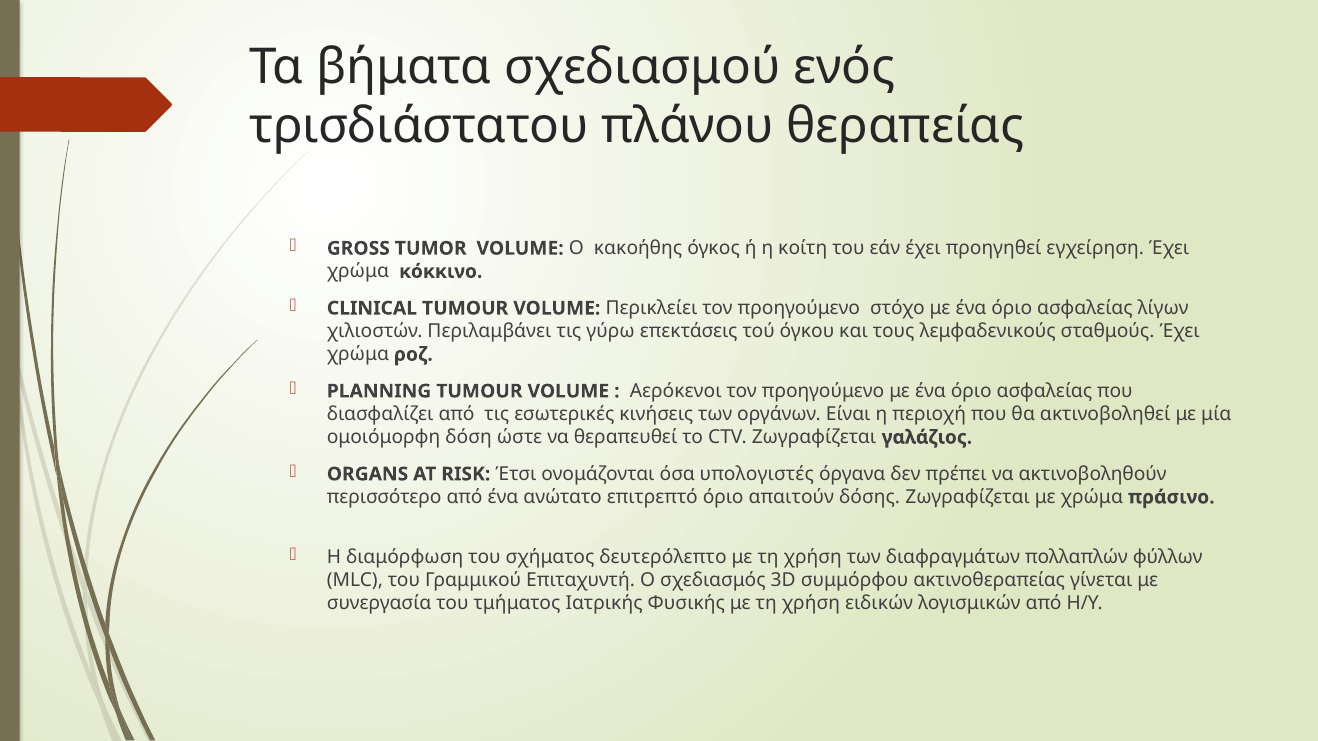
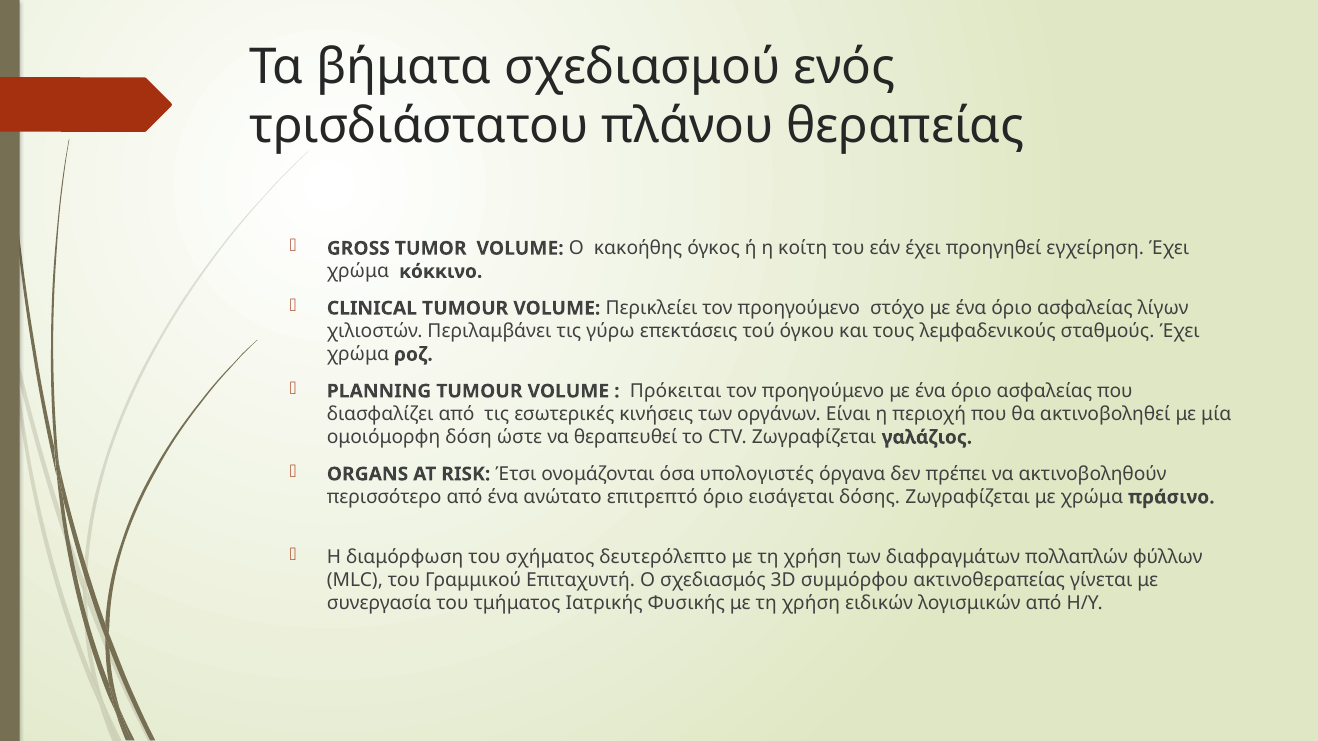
Αερόκενοι: Αερόκενοι -> Πρόκειται (676, 391)
απαιτούν: απαιτούν -> εισάγεται (791, 497)
